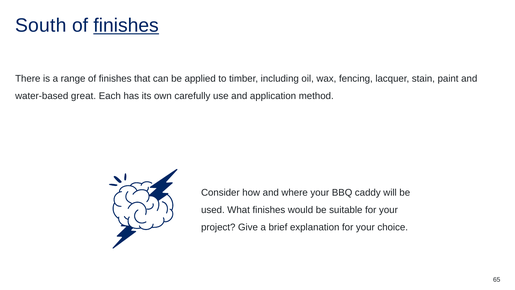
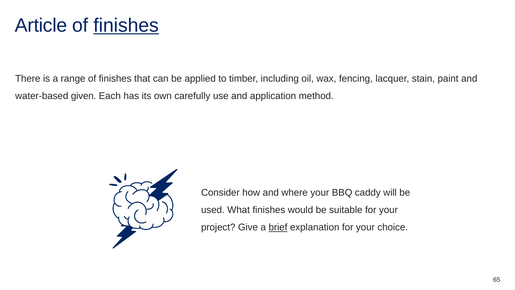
South: South -> Article (41, 26)
great: great -> given (84, 96)
brief underline: none -> present (278, 227)
